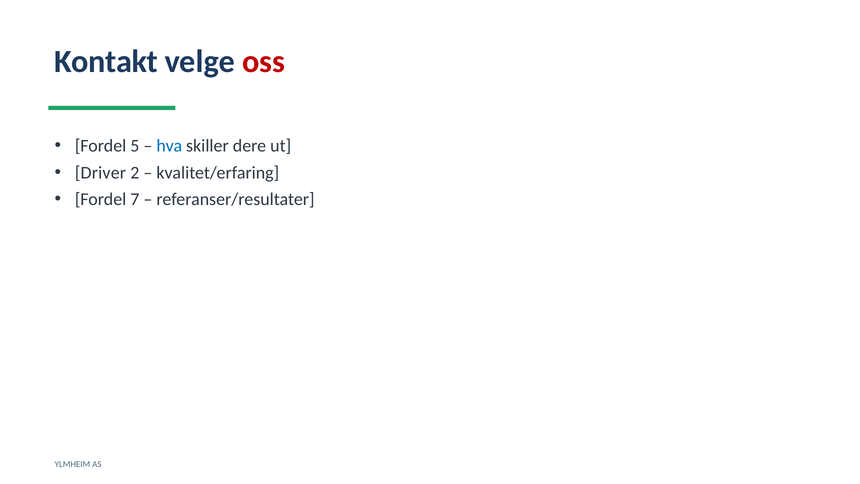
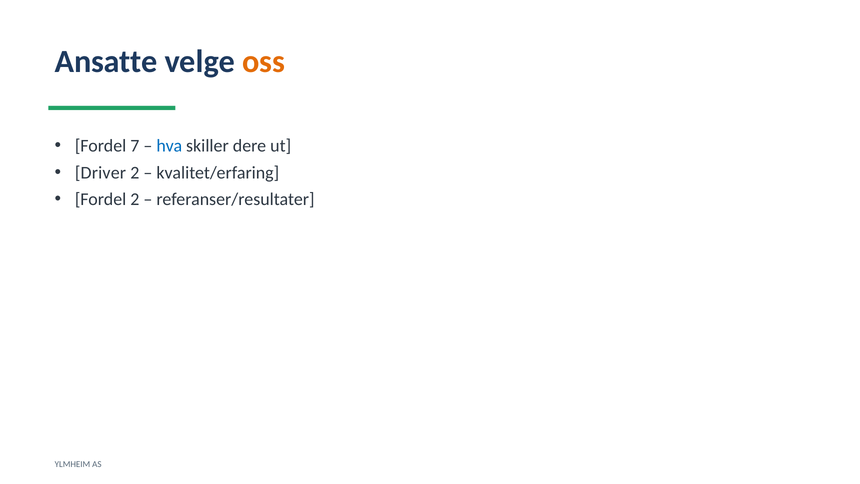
Kontakt: Kontakt -> Ansatte (106, 61)
oss colour: red -> orange (264, 61)
5: 5 -> 7 (135, 146)
Fordel 7: 7 -> 2 (135, 199)
